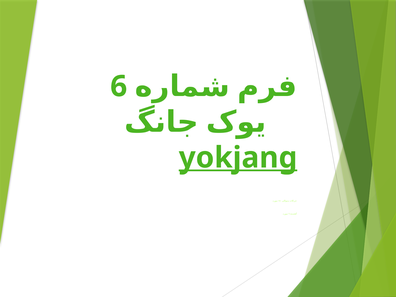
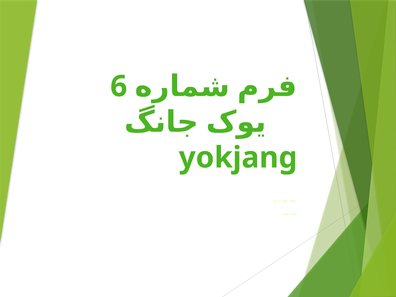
yokjang underline: present -> none (238, 158)
